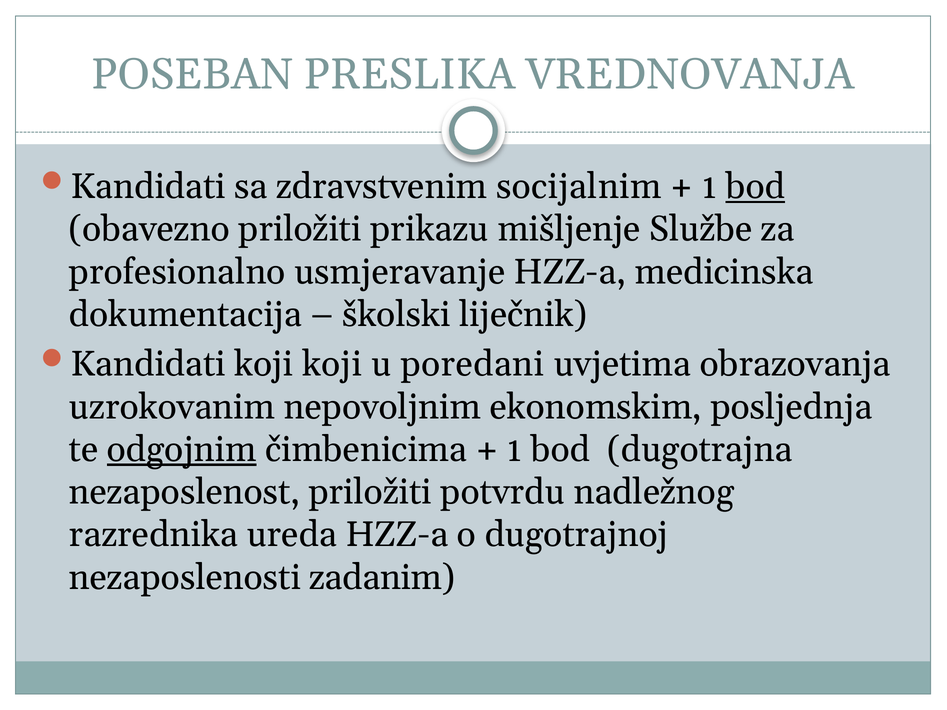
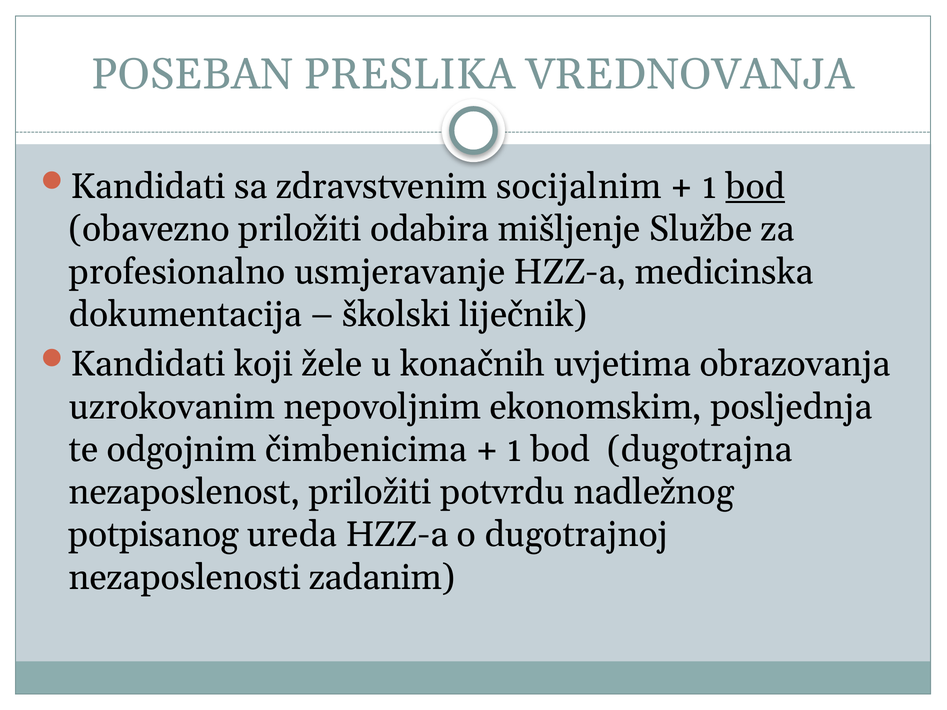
prikazu: prikazu -> odabira (430, 229)
koji koji: koji -> žele (332, 364)
poredani: poredani -> konačnih (473, 364)
odgojnim underline: present -> none (182, 450)
razrednika: razrednika -> potpisanog (154, 535)
